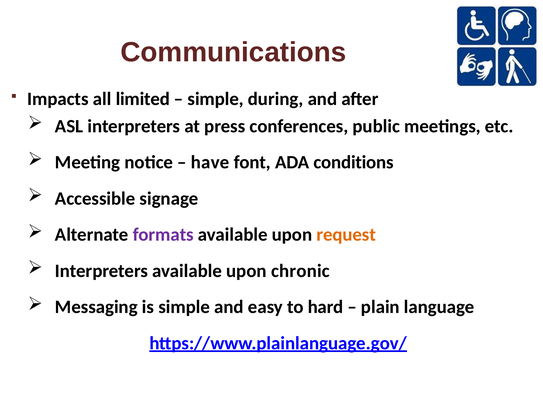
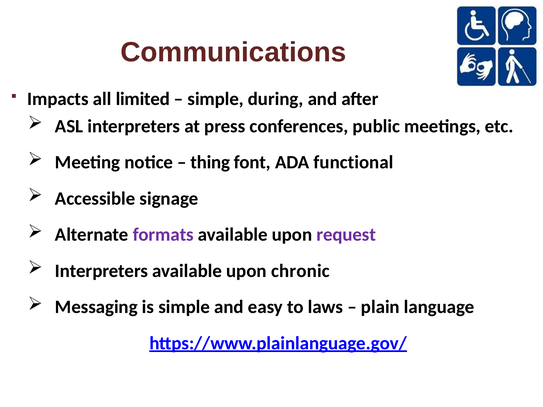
have: have -> thing (210, 162)
conditions: conditions -> functional (353, 162)
request colour: orange -> purple (346, 235)
hard: hard -> laws (325, 307)
